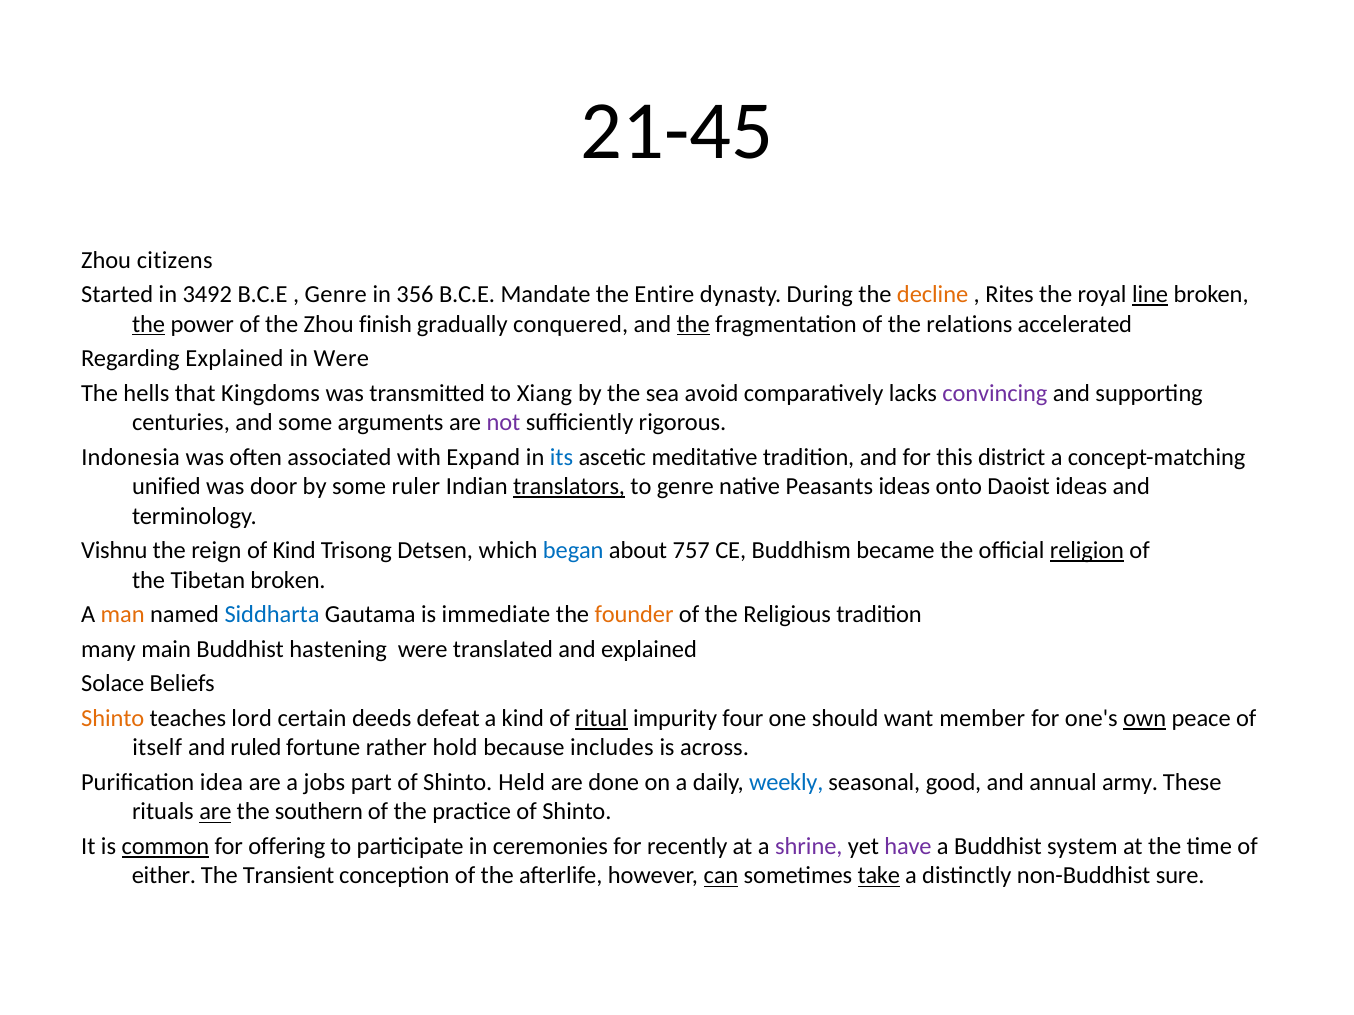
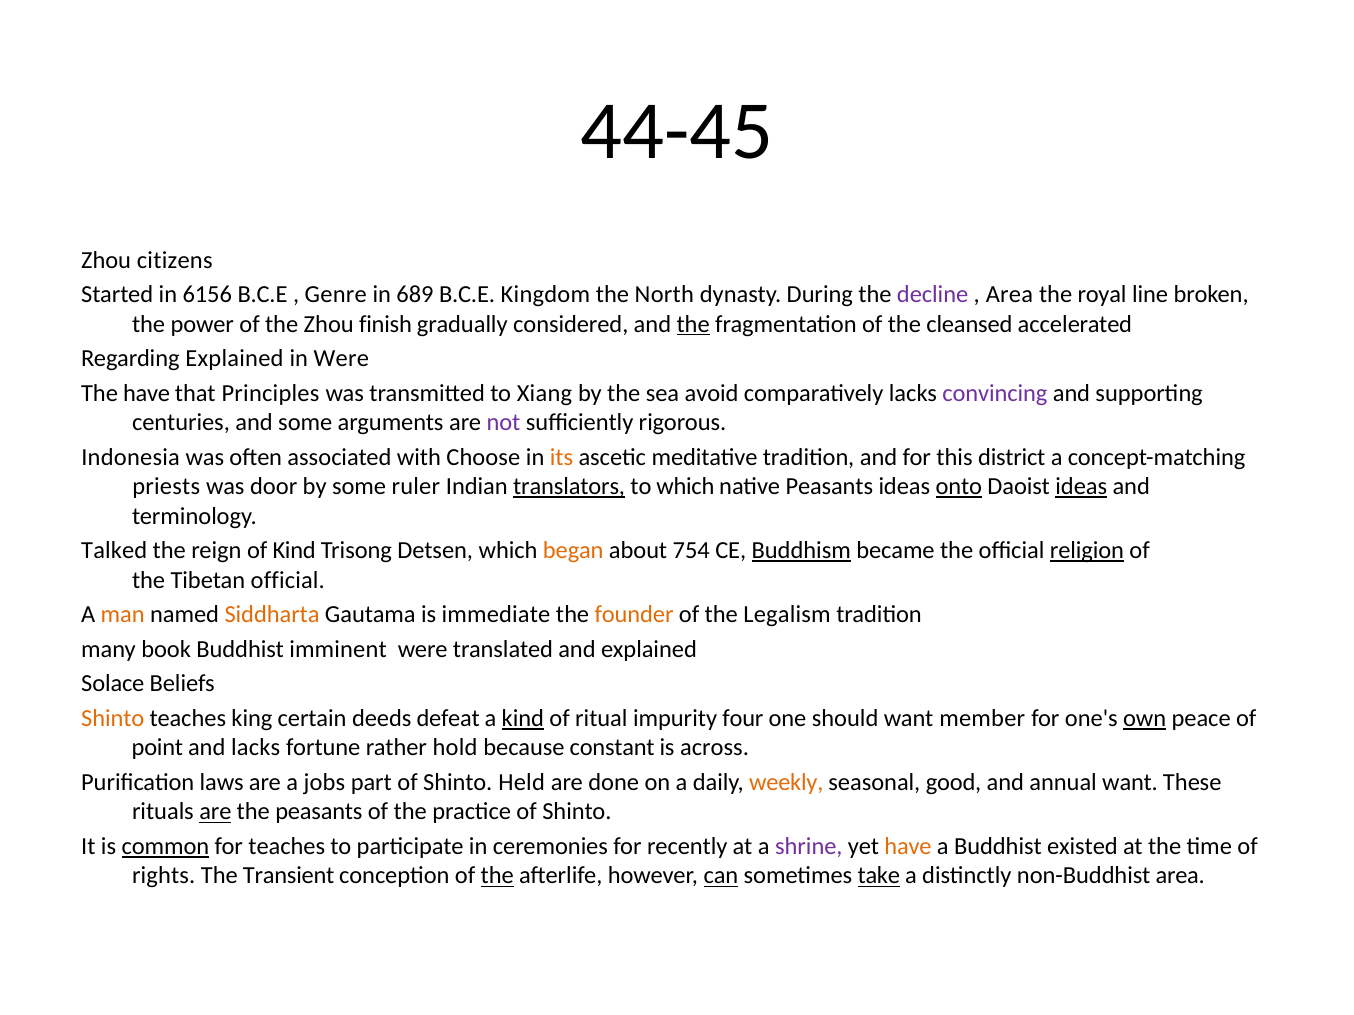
21-45: 21-45 -> 44-45 (677, 131)
3492: 3492 -> 6156 (207, 295)
356: 356 -> 689 (415, 295)
Mandate: Mandate -> Kingdom (545, 295)
Entire: Entire -> North (664, 295)
decline colour: orange -> purple (933, 295)
Rites: Rites -> Area (1009, 295)
line underline: present -> none (1150, 295)
the underline: present -> none (149, 324)
conquered: conquered -> considered (571, 324)
relations: relations -> cleansed (969, 324)
The hells: hells -> have (147, 393)
Kingdoms: Kingdoms -> Principles (270, 393)
Expand: Expand -> Choose (483, 457)
its colour: blue -> orange (562, 457)
unified: unified -> priests (166, 487)
to genre: genre -> which (685, 487)
onto underline: none -> present (959, 487)
ideas underline: none -> present (1081, 487)
Vishnu: Vishnu -> Talked (114, 551)
began colour: blue -> orange (573, 551)
757: 757 -> 754 (691, 551)
Buddhism underline: none -> present (801, 551)
Tibetan broken: broken -> official (288, 580)
Siddharta colour: blue -> orange (272, 615)
Religious: Religious -> Legalism (787, 615)
main: main -> book (166, 650)
hastening: hastening -> imminent (338, 650)
lord: lord -> king (252, 719)
kind underline: none -> present (523, 719)
ritual underline: present -> none (601, 719)
itself: itself -> point (157, 748)
and ruled: ruled -> lacks (256, 748)
includes: includes -> constant (612, 748)
idea: idea -> laws (222, 783)
weekly colour: blue -> orange (786, 783)
annual army: army -> want (1130, 783)
the southern: southern -> peasants (319, 812)
for offering: offering -> teaches (287, 847)
have colour: purple -> orange (908, 847)
system: system -> existed (1082, 847)
either: either -> rights (164, 876)
the underline: none -> present (497, 876)
non-Buddhist sure: sure -> area (1180, 876)
